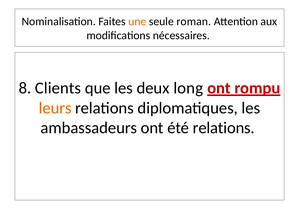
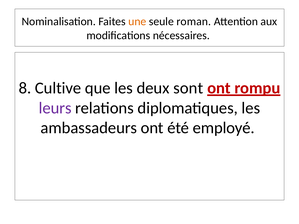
Clients: Clients -> Cultive (58, 88)
long: long -> sont (188, 88)
leurs colour: orange -> purple (55, 108)
été relations: relations -> employé (224, 128)
